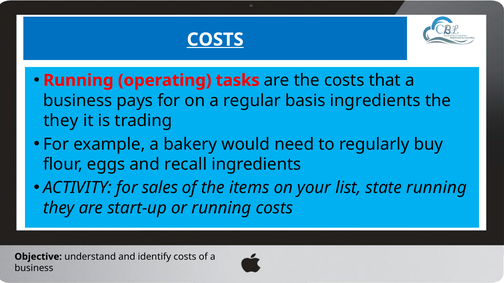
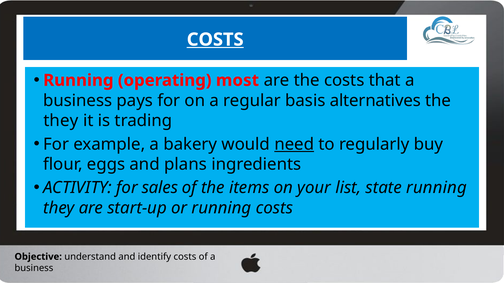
tasks: tasks -> most (237, 81)
basis ingredients: ingredients -> alternatives (375, 101)
need underline: none -> present (294, 144)
recall: recall -> plans (186, 165)
